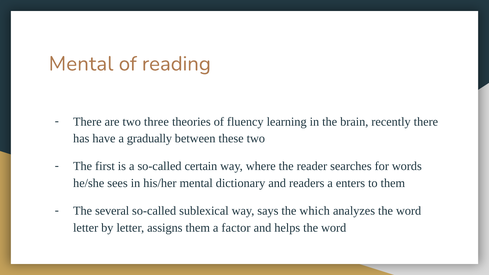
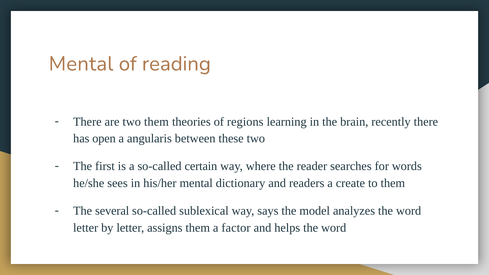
two three: three -> them (156, 122)
fluency: fluency -> regions (245, 122)
have: have -> open (104, 139)
gradually: gradually -> angularis (149, 139)
enters: enters -> create (350, 183)
which: which -> model (315, 211)
